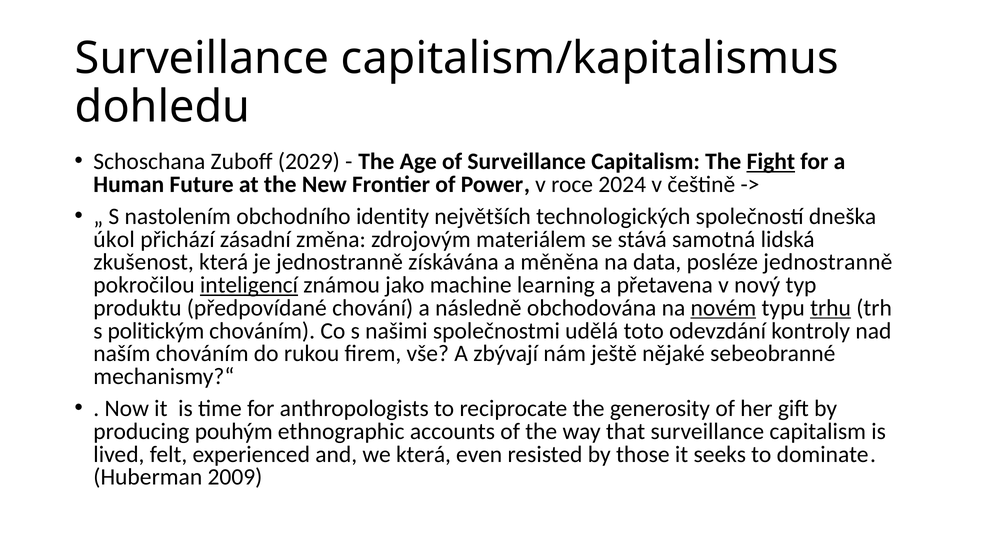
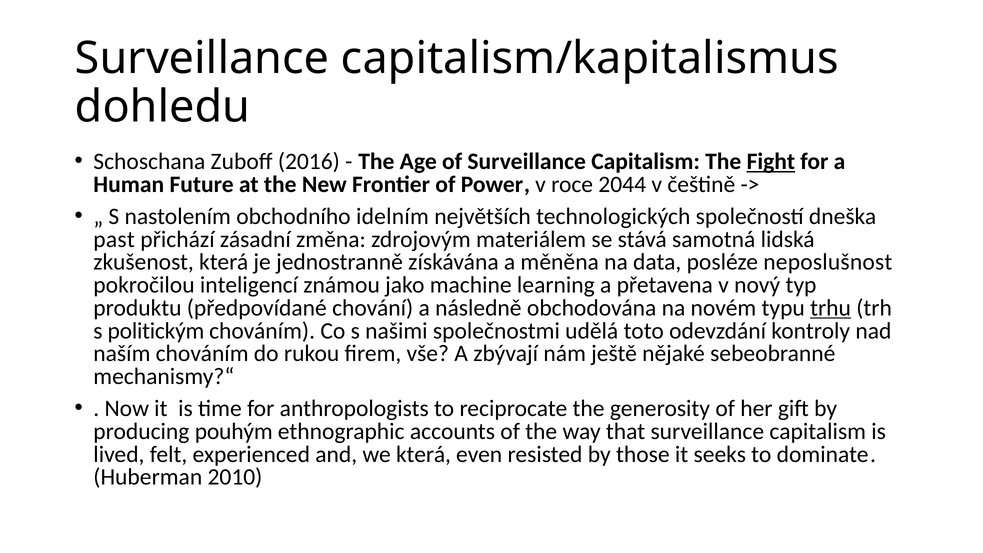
2029: 2029 -> 2016 (309, 161)
2024: 2024 -> 2044 (622, 184)
identity: identity -> idelním (392, 216)
úkol: úkol -> past (114, 239)
posléze jednostranně: jednostranně -> neposlušnost (828, 262)
inteligencí underline: present -> none (249, 285)
novém underline: present -> none (723, 308)
2009: 2009 -> 2010 (235, 477)
